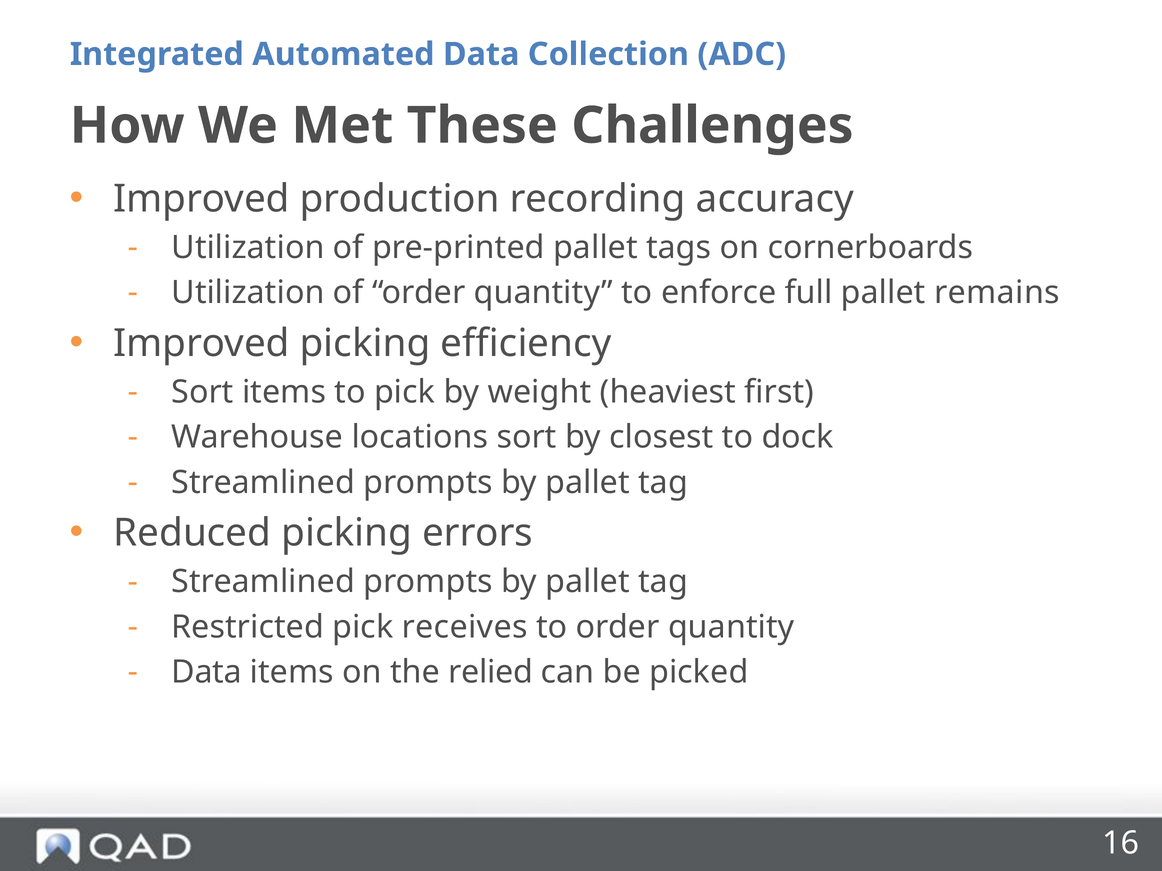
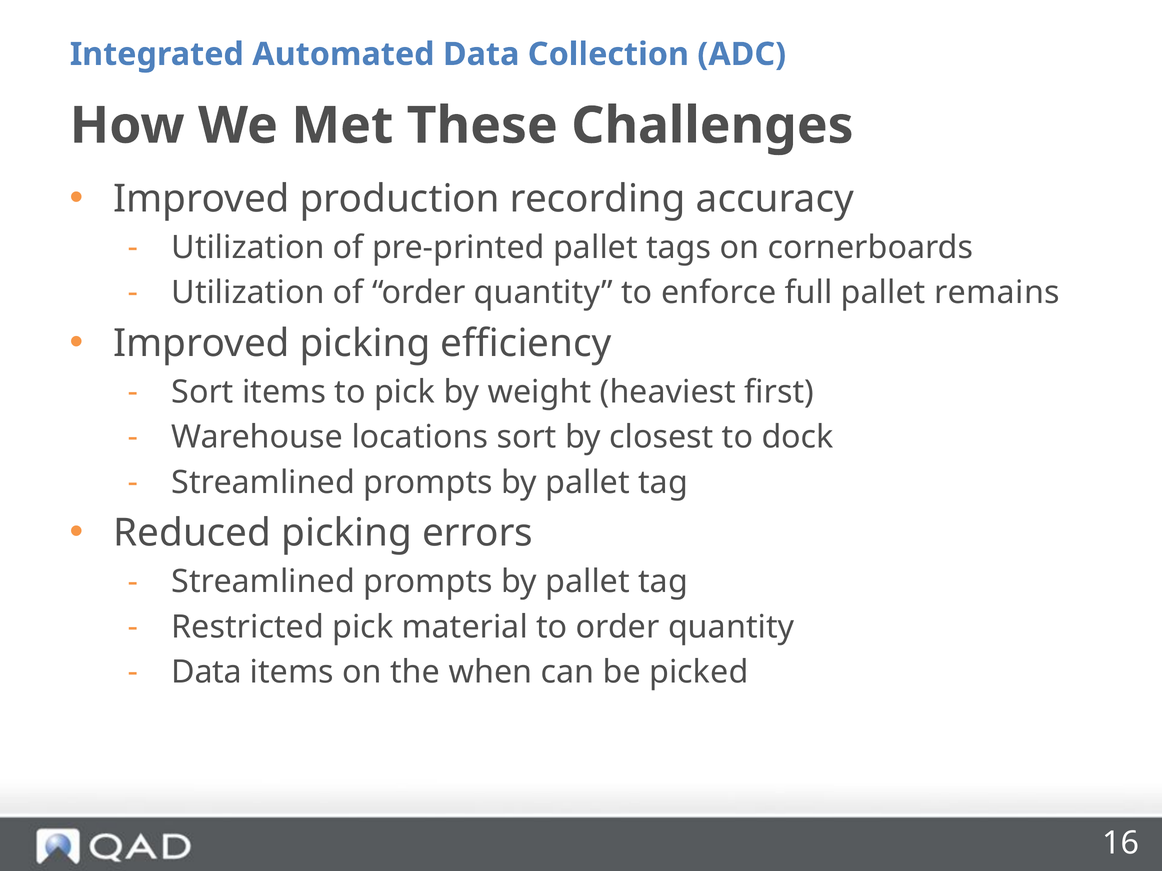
receives: receives -> material (465, 627)
relied: relied -> when (490, 672)
